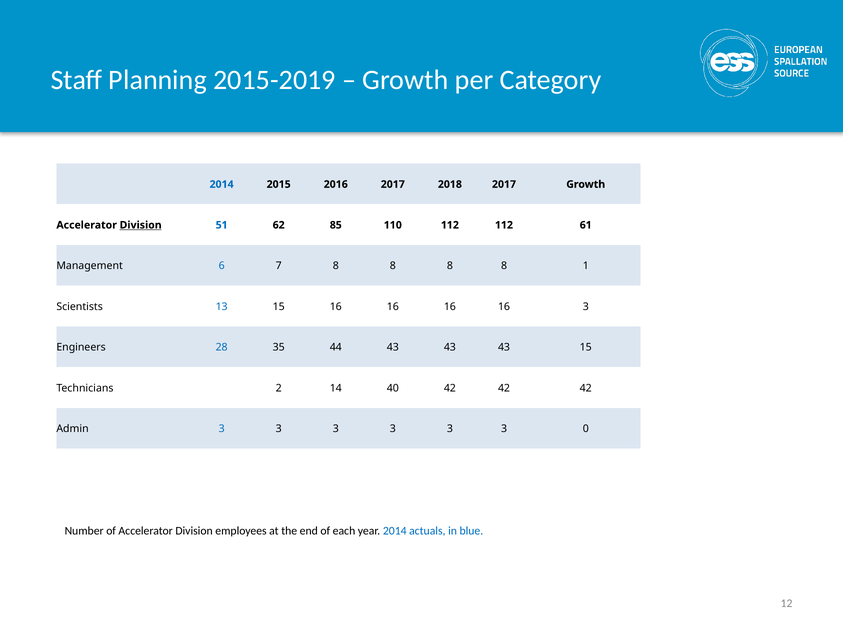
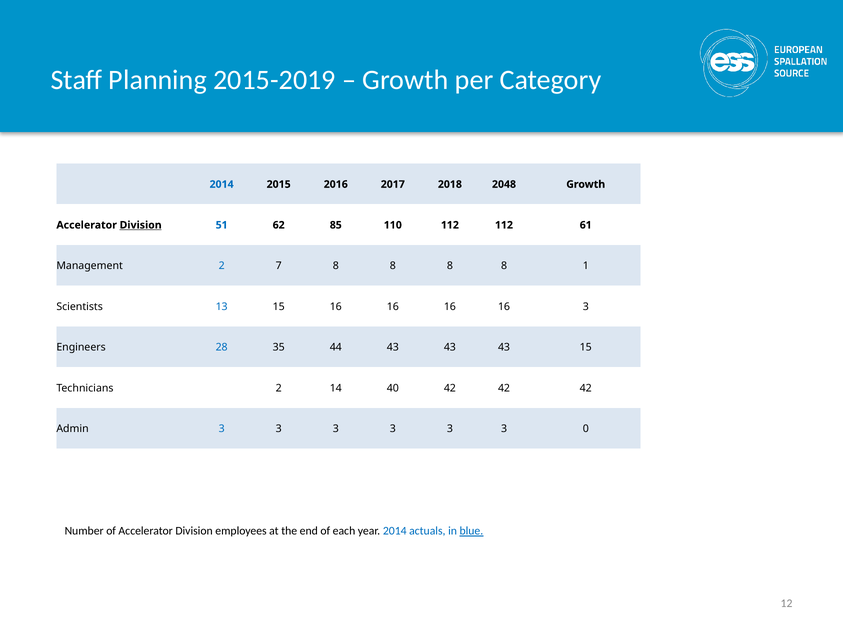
2018 2017: 2017 -> 2048 (504, 184)
Management 6: 6 -> 2 (222, 266)
blue underline: none -> present (471, 531)
